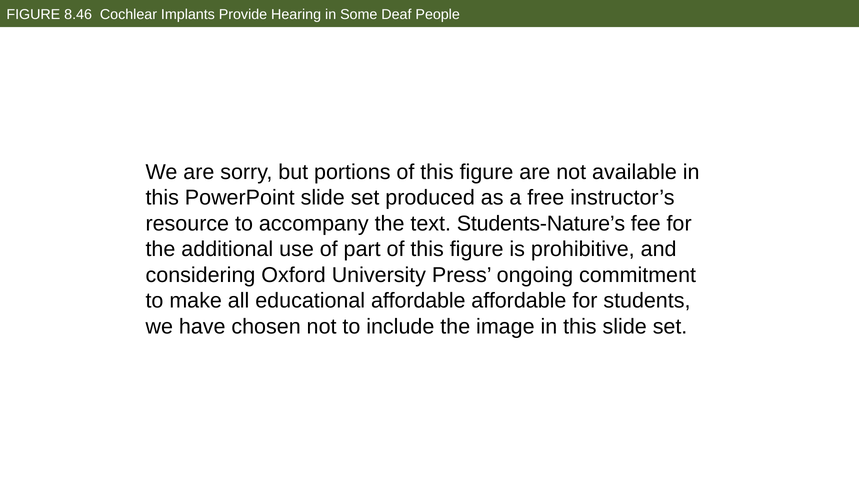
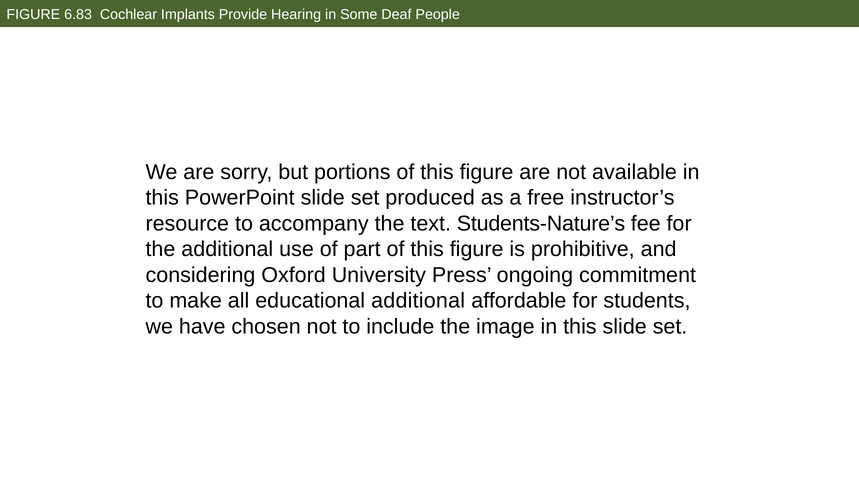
8.46: 8.46 -> 6.83 (78, 15)
educational affordable: affordable -> additional (418, 301)
